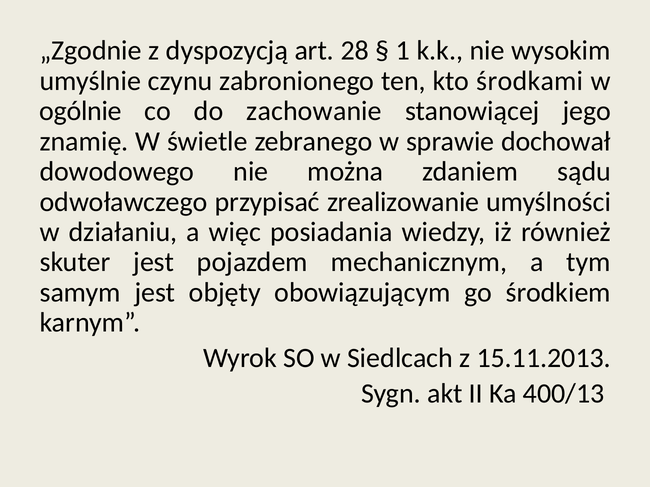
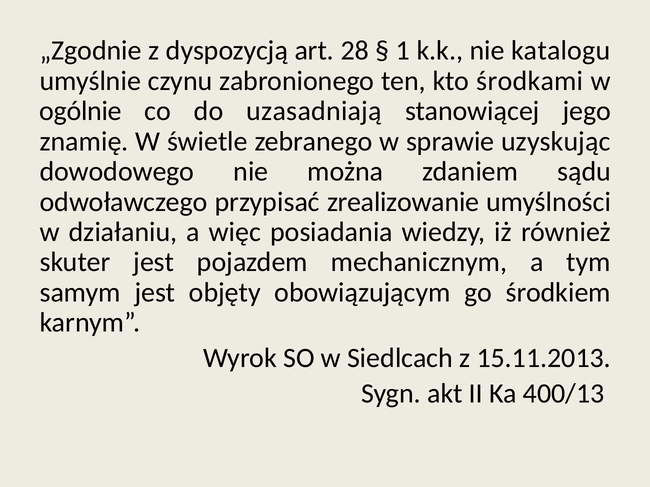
wysokim: wysokim -> katalogu (561, 51)
zachowanie: zachowanie -> uzasadniają (314, 111)
dochował: dochował -> uzyskując (556, 142)
